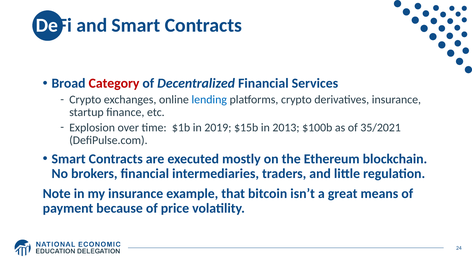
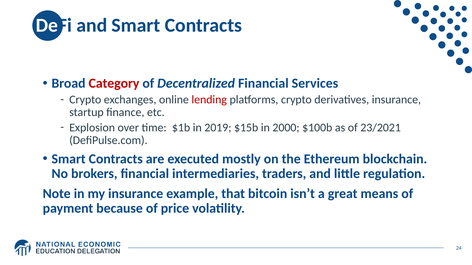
lending colour: blue -> red (209, 100)
2013: 2013 -> 2000 (286, 128)
35/2021: 35/2021 -> 23/2021 (381, 128)
